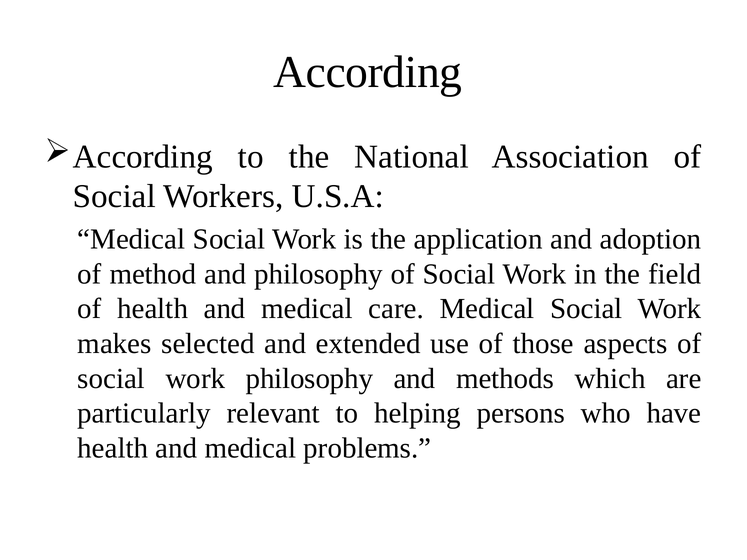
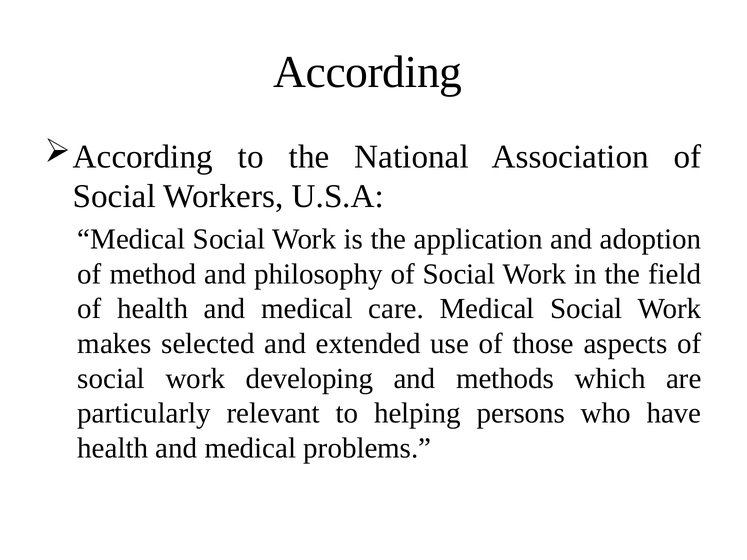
work philosophy: philosophy -> developing (309, 379)
